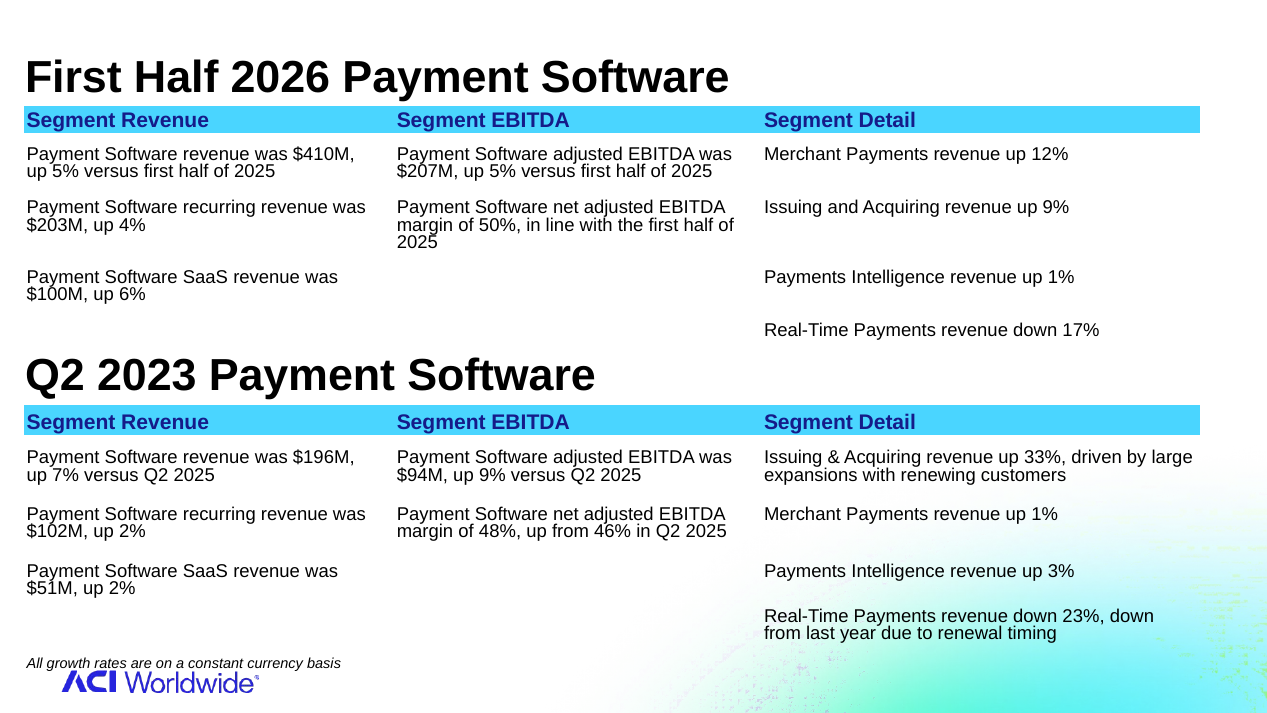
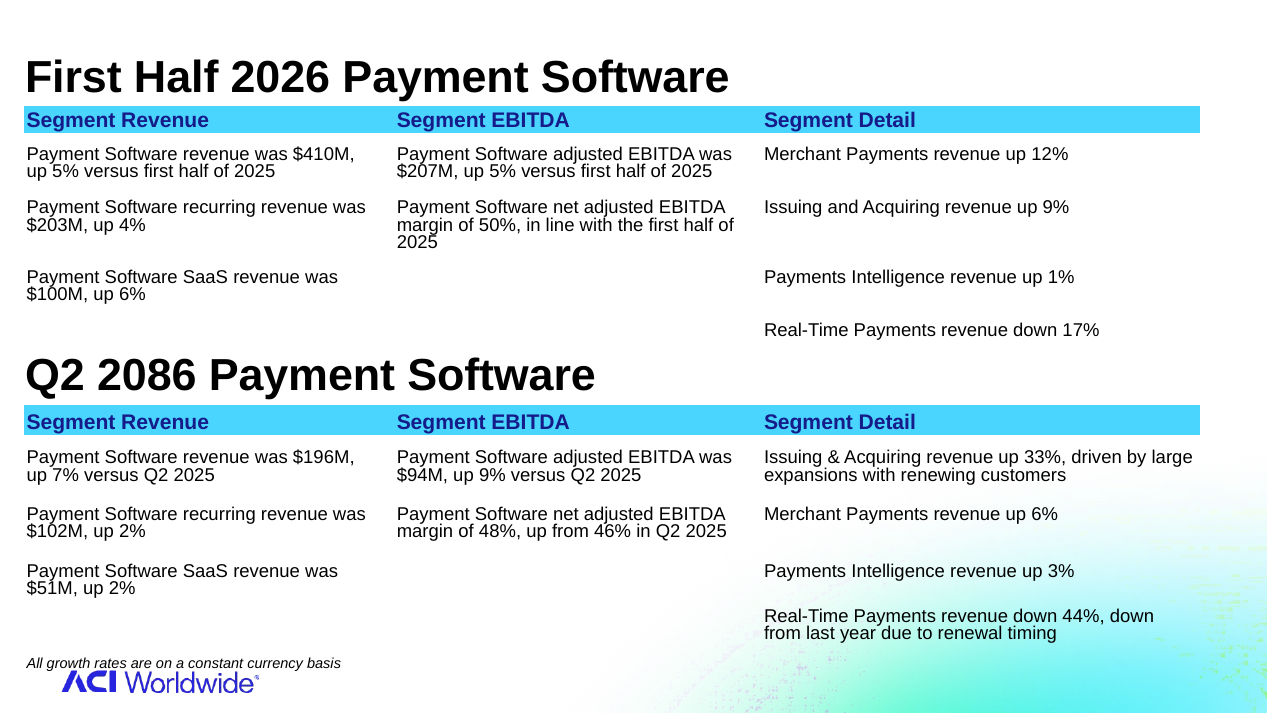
2023: 2023 -> 2086 (147, 376)
Payments revenue up 1%: 1% -> 6% (1045, 514)
23%: 23% -> 44% (1084, 616)
